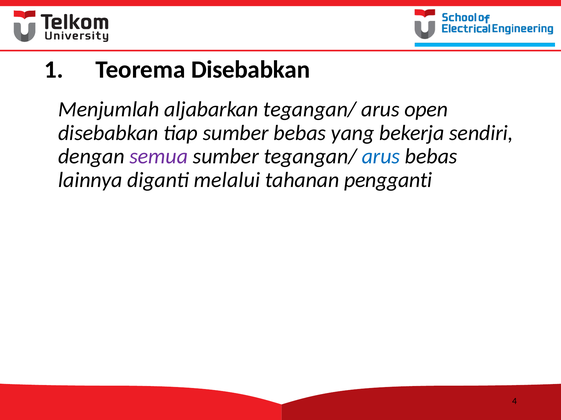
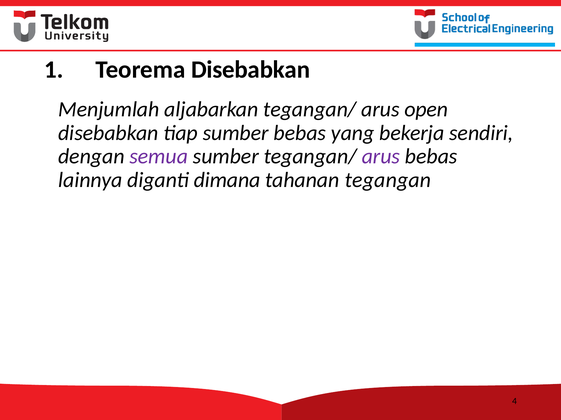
arus colour: blue -> purple (381, 157)
melalui: melalui -> dimana (227, 180)
pengganti: pengganti -> tegangan (388, 180)
